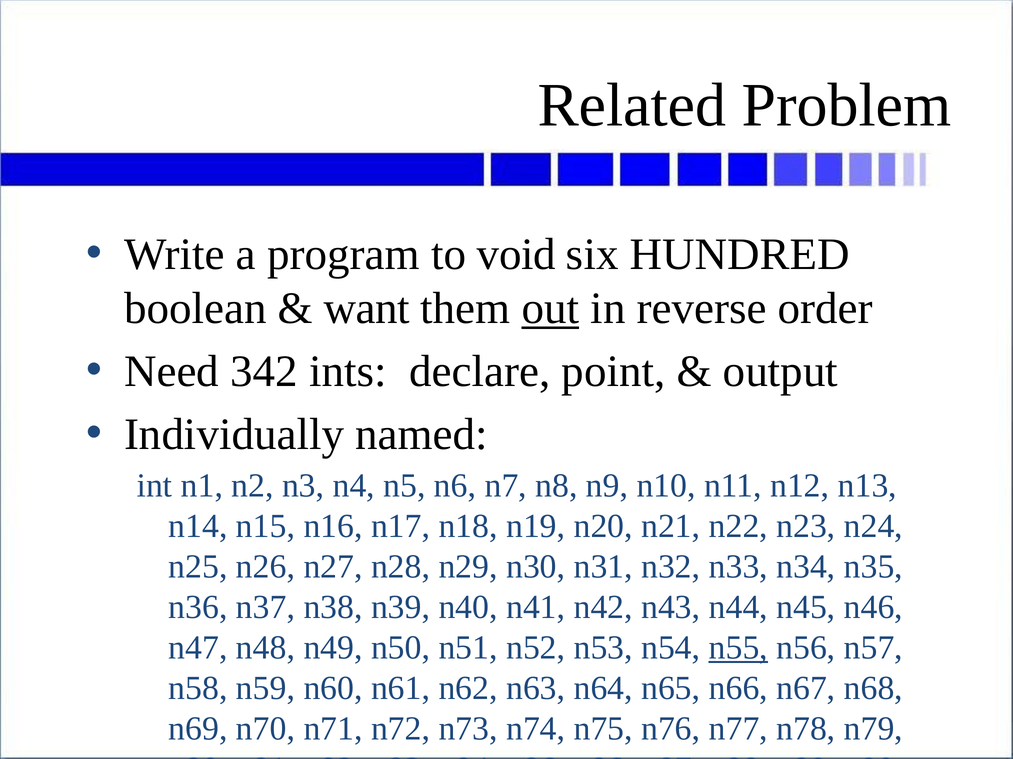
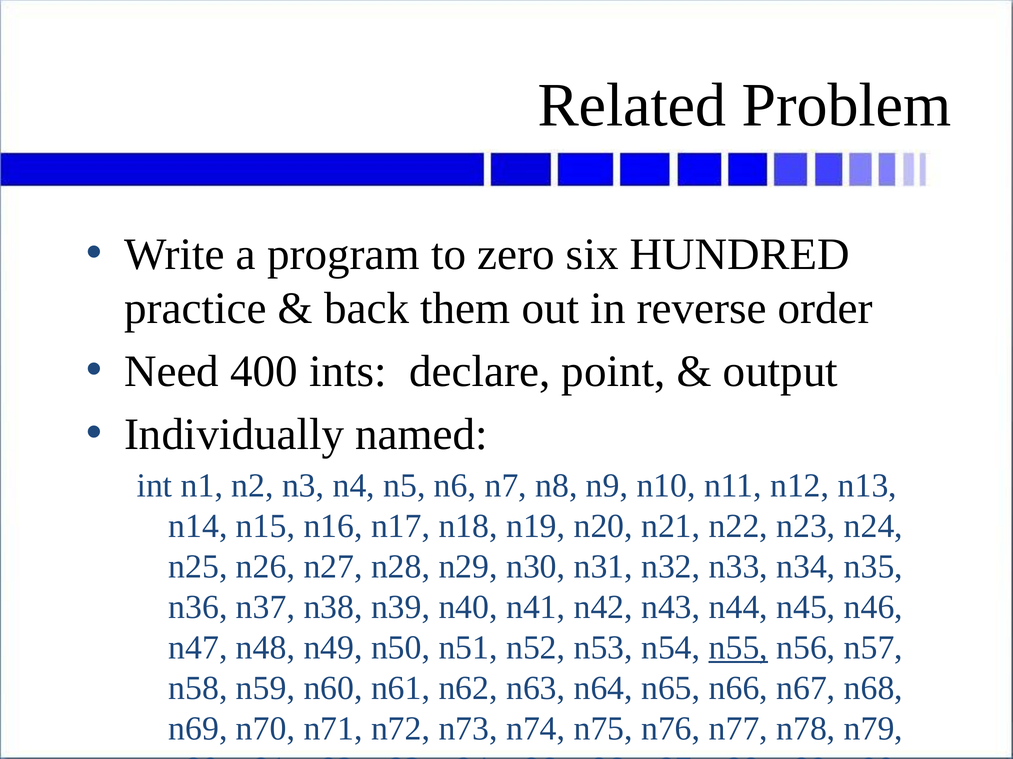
void: void -> zero (516, 255)
boolean: boolean -> practice (195, 309)
want: want -> back (367, 309)
out underline: present -> none (550, 309)
342: 342 -> 400 (264, 372)
